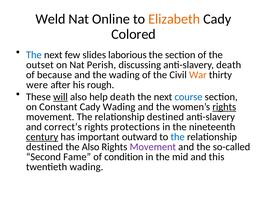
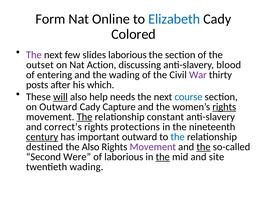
Weld: Weld -> Form (50, 19)
Elizabeth colour: orange -> blue (174, 19)
The colour: blue -> purple (34, 55)
Perish: Perish -> Action (102, 65)
anti-slavery death: death -> blood (229, 65)
because: because -> entering (55, 75)
War colour: orange -> purple (198, 75)
were: were -> posts (37, 85)
rough: rough -> which (101, 85)
help death: death -> needs (123, 96)
on Constant: Constant -> Outward (58, 106)
Cady Wading: Wading -> Capture (119, 106)
The underline: none -> present (85, 116)
destined: destined -> constant (165, 116)
the underline: none -> present (203, 146)
Fame: Fame -> Were (77, 156)
of condition: condition -> laborious (124, 156)
the underline: none -> present (163, 156)
this: this -> site (217, 156)
